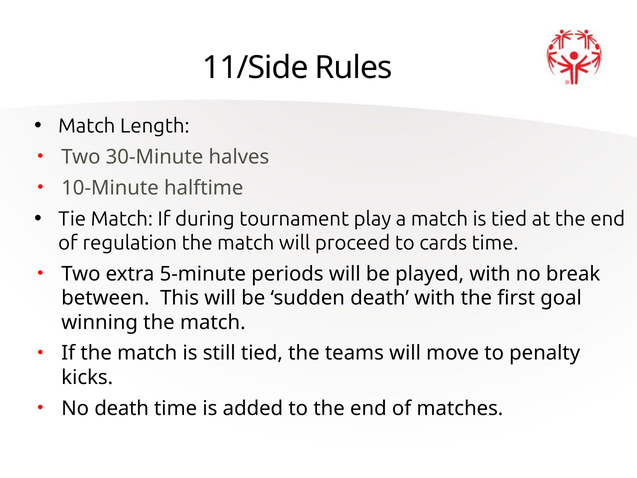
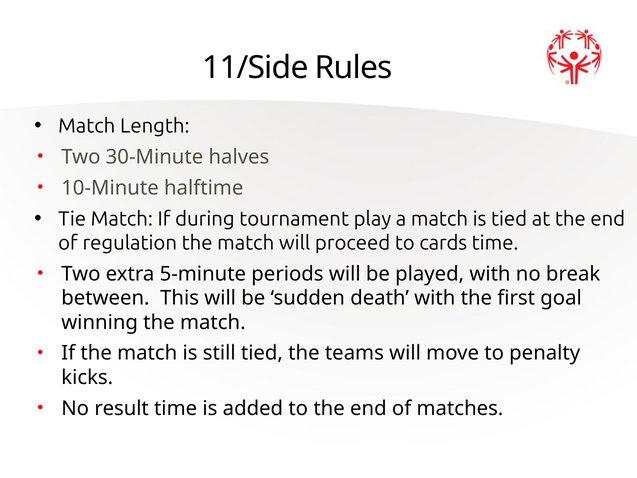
No death: death -> result (122, 408)
